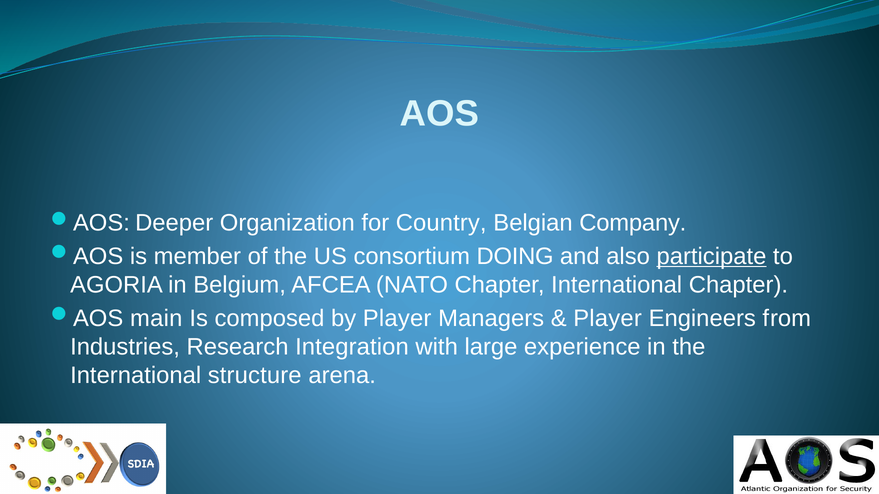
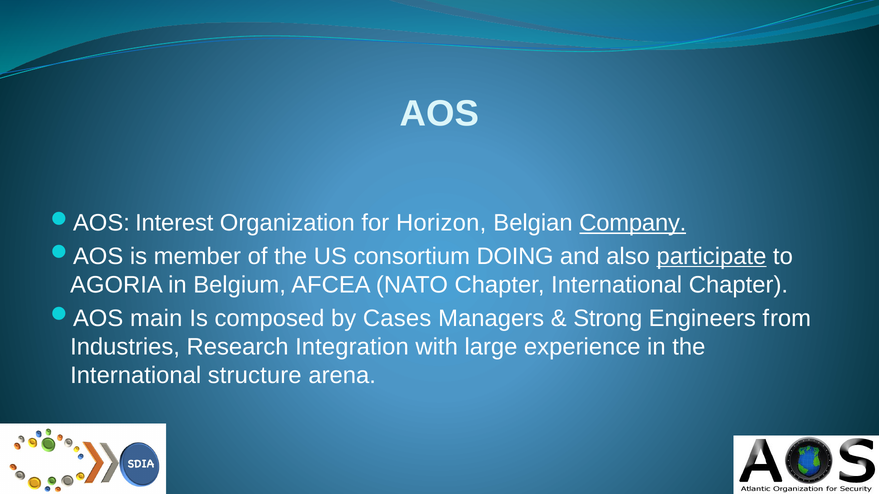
Deeper: Deeper -> Interest (174, 223)
Country: Country -> Horizon (441, 223)
Company underline: none -> present (633, 223)
by Player: Player -> Cases (397, 318)
Player: Player -> Strong (608, 318)
